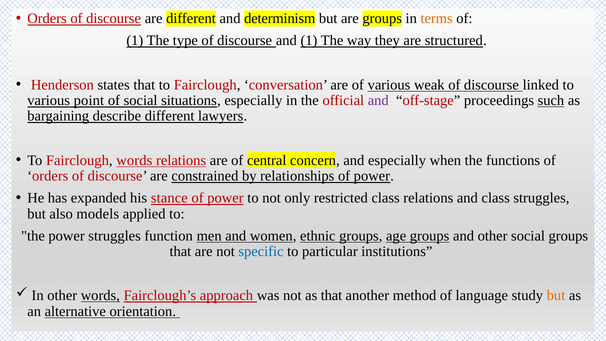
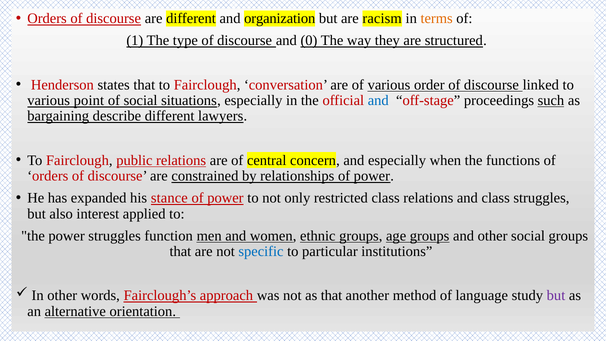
determinism: determinism -> organization (280, 19)
are groups: groups -> racism (382, 19)
and 1: 1 -> 0 (309, 41)
weak: weak -> order (429, 85)
and colour: purple -> blue (378, 100)
Fairclough words: words -> public (134, 160)
models: models -> interest (98, 214)
words underline: present -> none (100, 295)
but colour: orange -> purple (556, 295)
